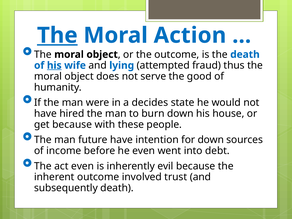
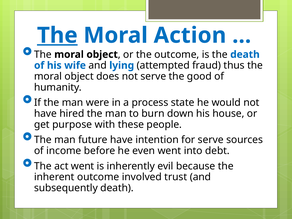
his underline: present -> none (54, 65)
decides: decides -> process (150, 103)
get because: because -> purpose (72, 125)
for down: down -> serve (211, 140)
act even: even -> went (83, 166)
